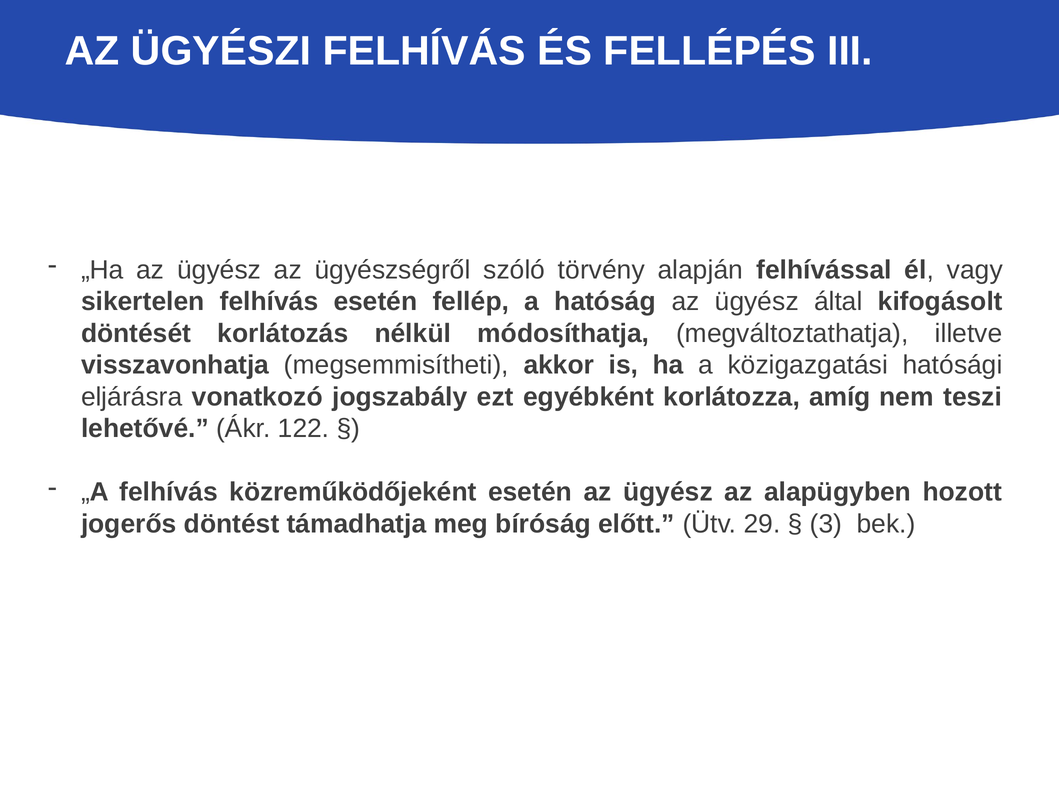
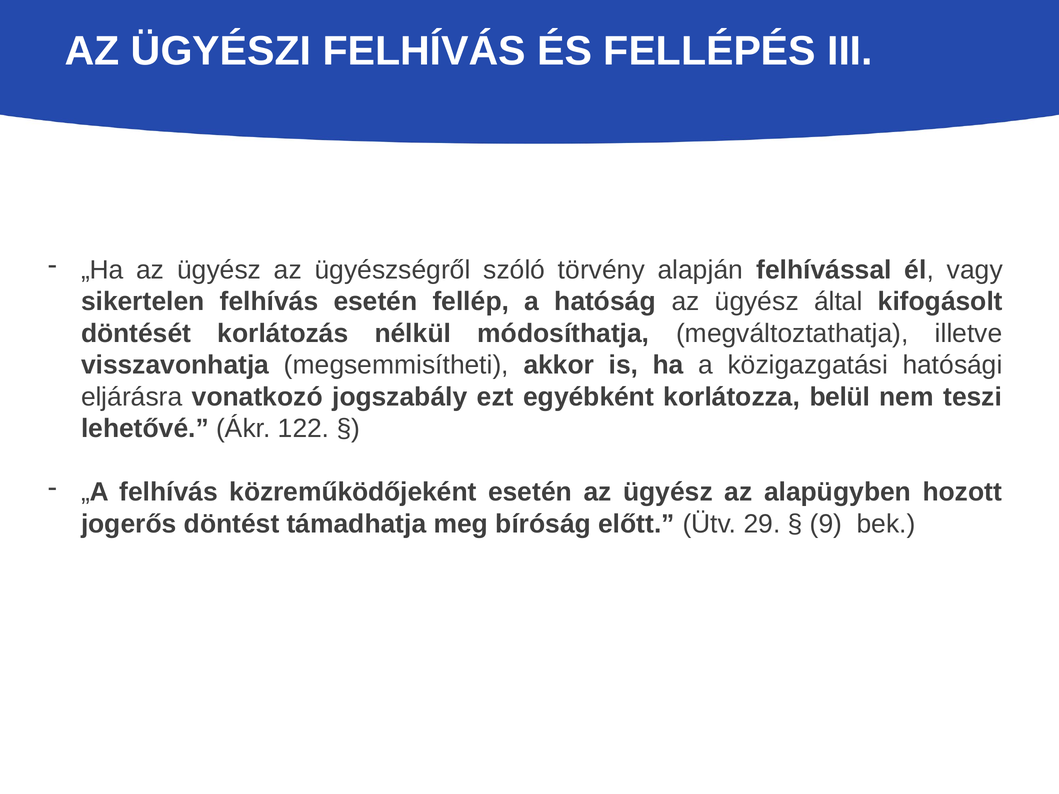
amíg: amíg -> belül (840, 397)
3: 3 -> 9 (826, 524)
